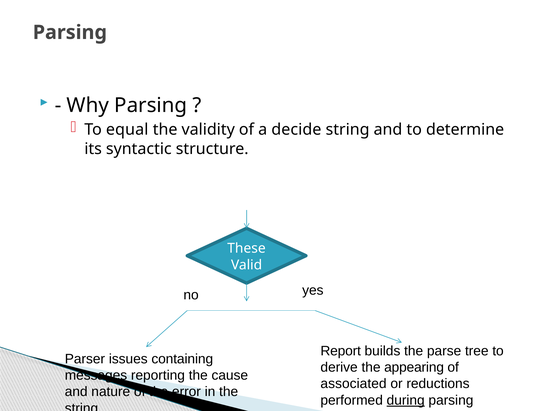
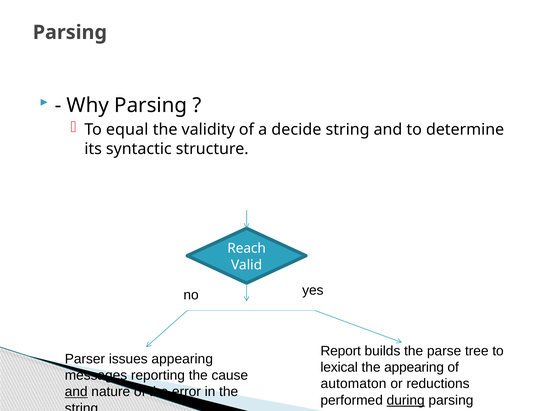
These: These -> Reach (247, 248)
issues containing: containing -> appearing (182, 359)
derive: derive -> lexical (339, 367)
associated: associated -> automaton (354, 384)
and underline: none -> present (76, 392)
